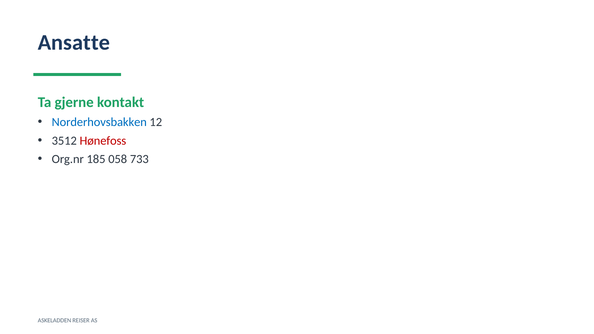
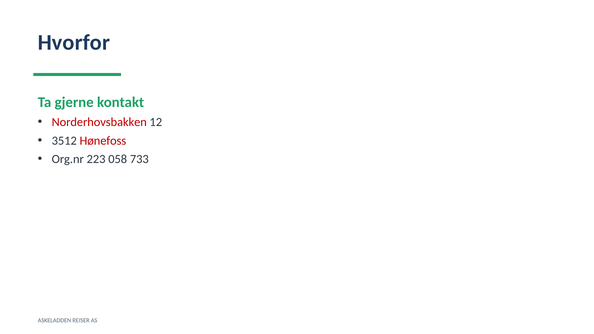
Ansatte: Ansatte -> Hvorfor (74, 42)
Norderhovsbakken colour: blue -> red (99, 122)
185: 185 -> 223 (96, 159)
